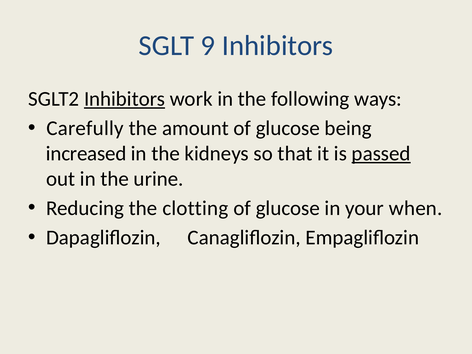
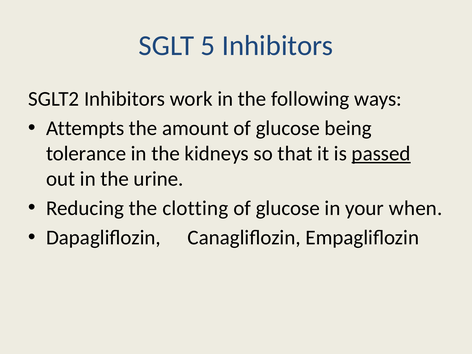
9: 9 -> 5 (208, 46)
Inhibitors underline: present -> none (125, 99)
Carefully: Carefully -> Attempts (85, 128)
increased: increased -> tolerance (86, 154)
